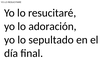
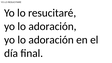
sepultado: sepultado -> adoración (51, 40)
